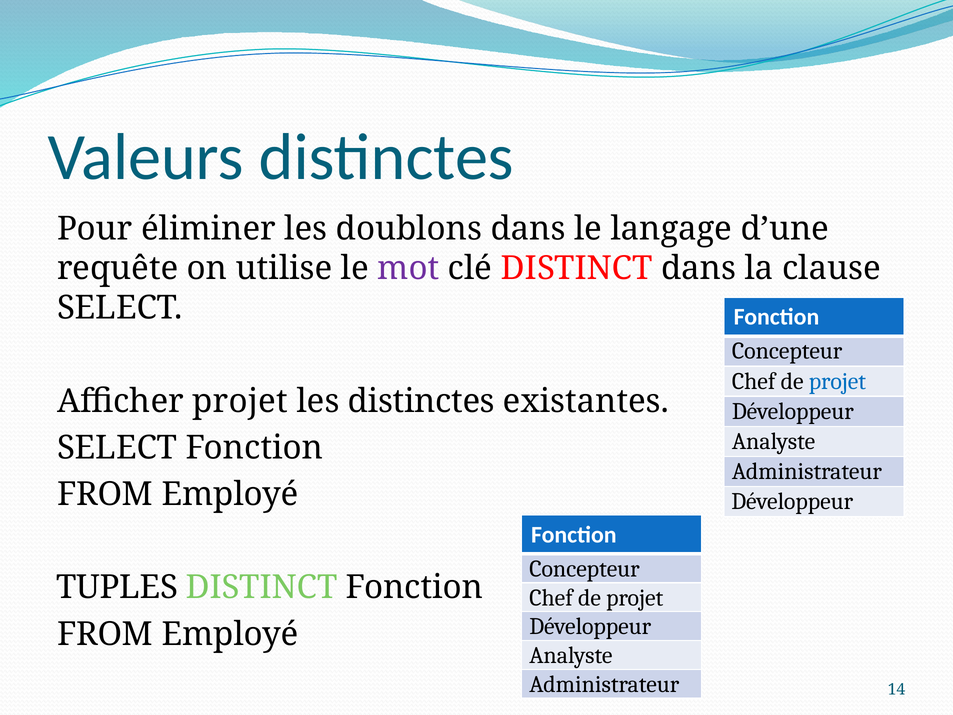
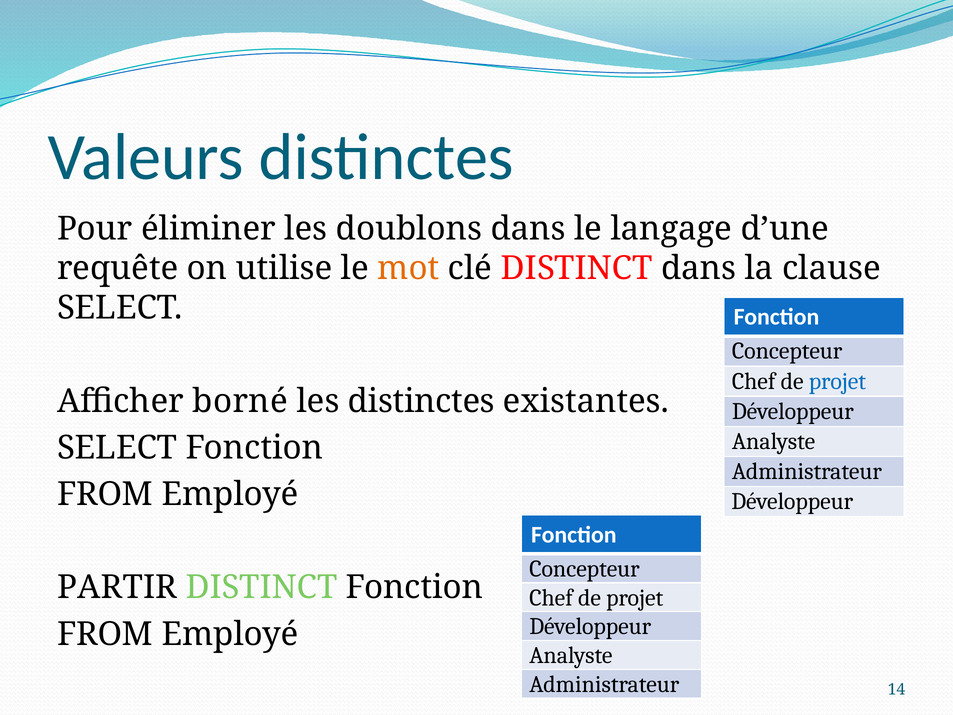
mot colour: purple -> orange (408, 268)
Afficher projet: projet -> borné (240, 401)
TUPLES: TUPLES -> PARTIR (117, 587)
